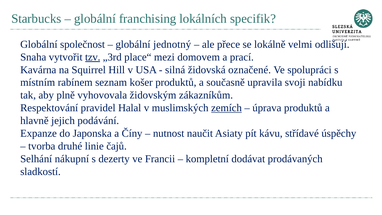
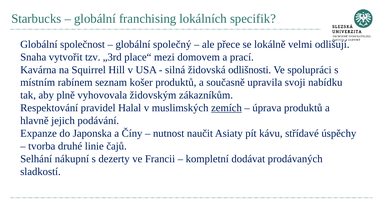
jednotný: jednotný -> společný (172, 44)
tzv underline: present -> none (93, 57)
označené: označené -> odlišnosti (250, 70)
